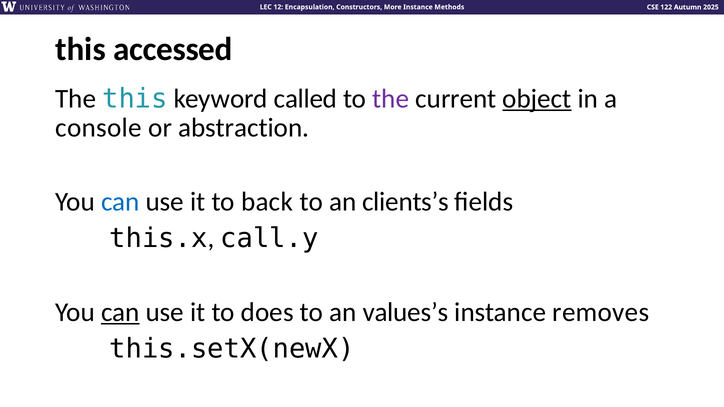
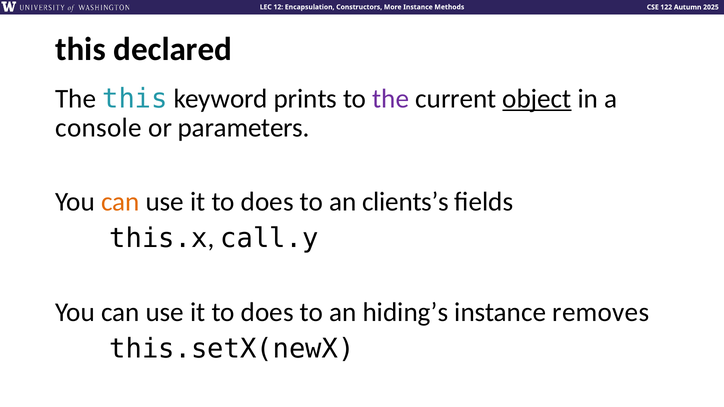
accessed: accessed -> declared (173, 50)
called: called -> prints (305, 99)
abstraction: abstraction -> parameters (244, 128)
can colour: blue -> orange (120, 202)
back: back -> does (267, 202)
can underline: present -> none (120, 312)
values’s: values’s -> hiding’s (405, 312)
